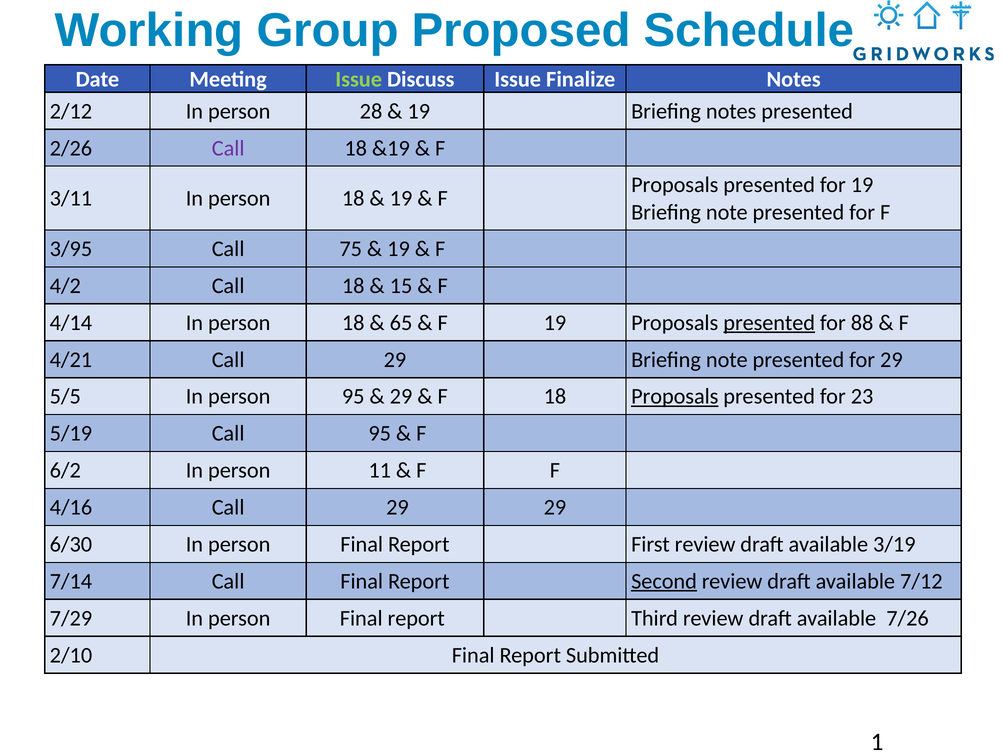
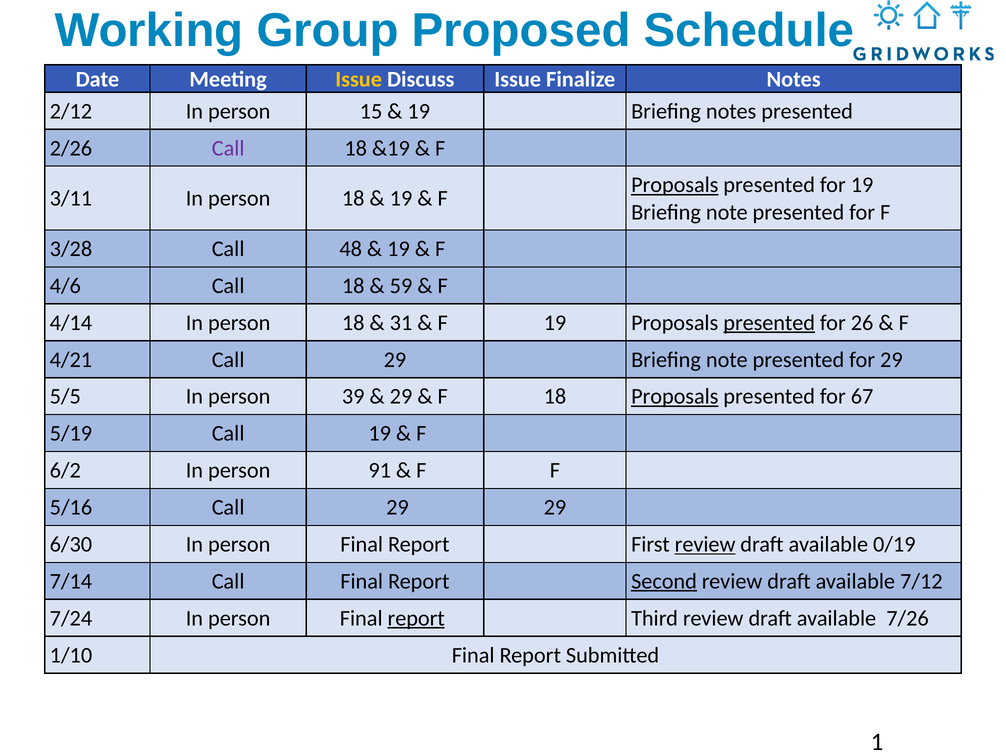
Issue colour: light green -> yellow (359, 79)
28: 28 -> 15 (371, 111)
Proposals underline: none -> present (675, 185)
3/95: 3/95 -> 3/28 (71, 249)
75: 75 -> 48 (351, 249)
4/2: 4/2 -> 4/6 (65, 286)
15: 15 -> 59 (401, 286)
65: 65 -> 31 (401, 323)
88: 88 -> 26 (862, 323)
person 95: 95 -> 39 (353, 396)
23: 23 -> 67 (862, 396)
Call 95: 95 -> 19 (380, 433)
11: 11 -> 91 (380, 470)
4/16: 4/16 -> 5/16 (71, 507)
review underline: none -> present (705, 544)
3/19: 3/19 -> 0/19 (894, 544)
7/29: 7/29 -> 7/24 (71, 618)
report underline: none -> present (416, 618)
2/10: 2/10 -> 1/10 (71, 655)
